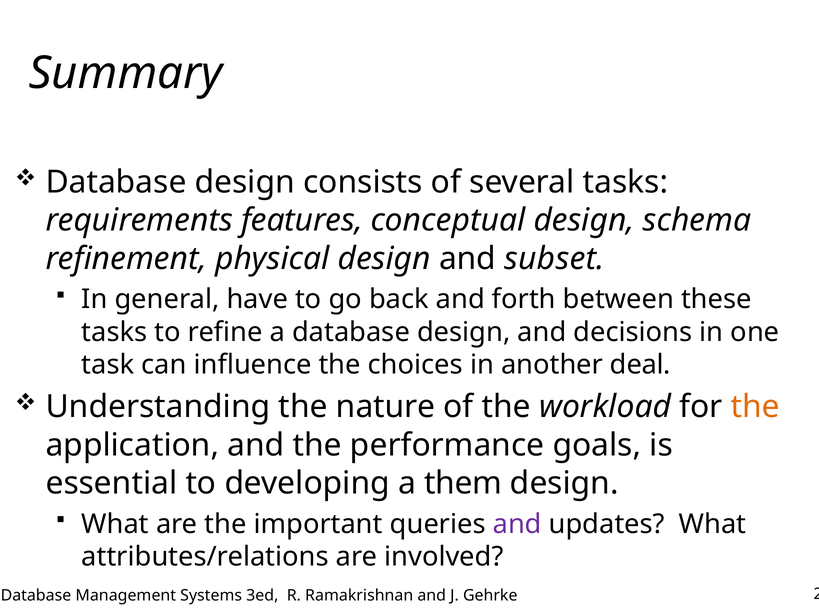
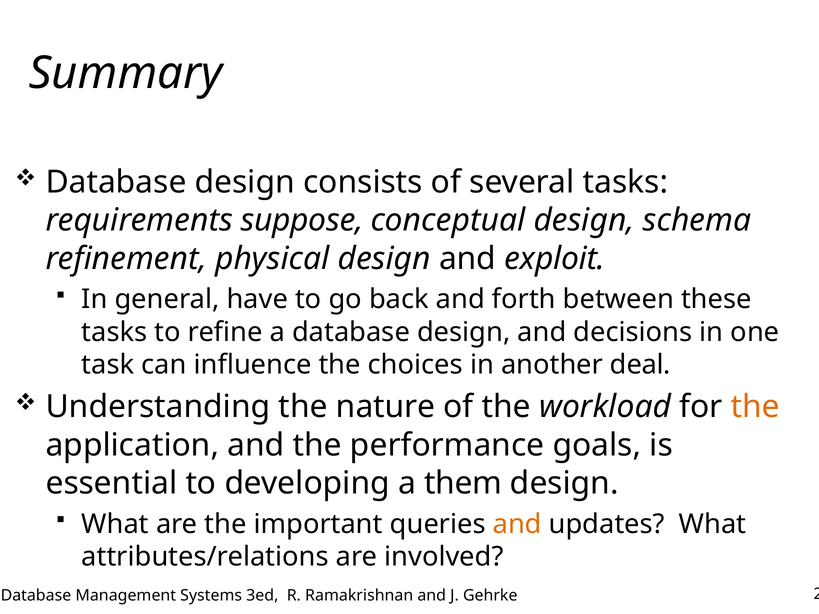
features: features -> suppose (302, 221)
subset: subset -> exploit (555, 259)
and colour: purple -> orange (517, 524)
